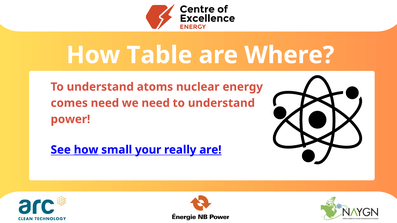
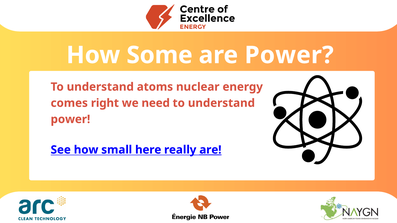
Table: Table -> Some (160, 55)
are Where: Where -> Power (289, 55)
comes need: need -> right (105, 103)
how underline: present -> none (86, 150)
your: your -> here (148, 150)
